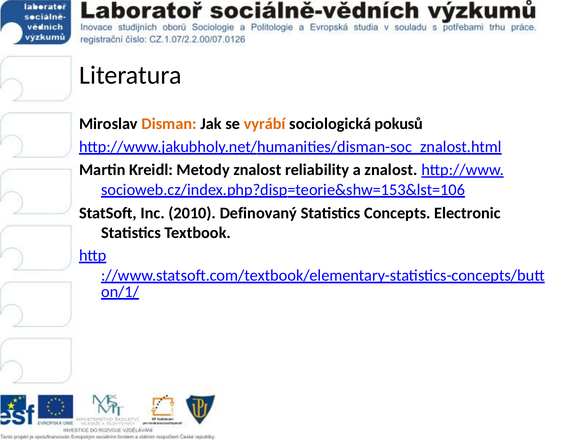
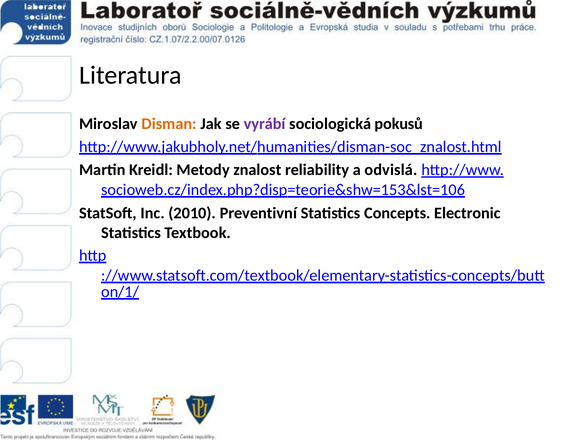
vyrábí colour: orange -> purple (265, 124)
a znalost: znalost -> odvislá (391, 170)
Definovaný: Definovaný -> Preventivní (258, 213)
